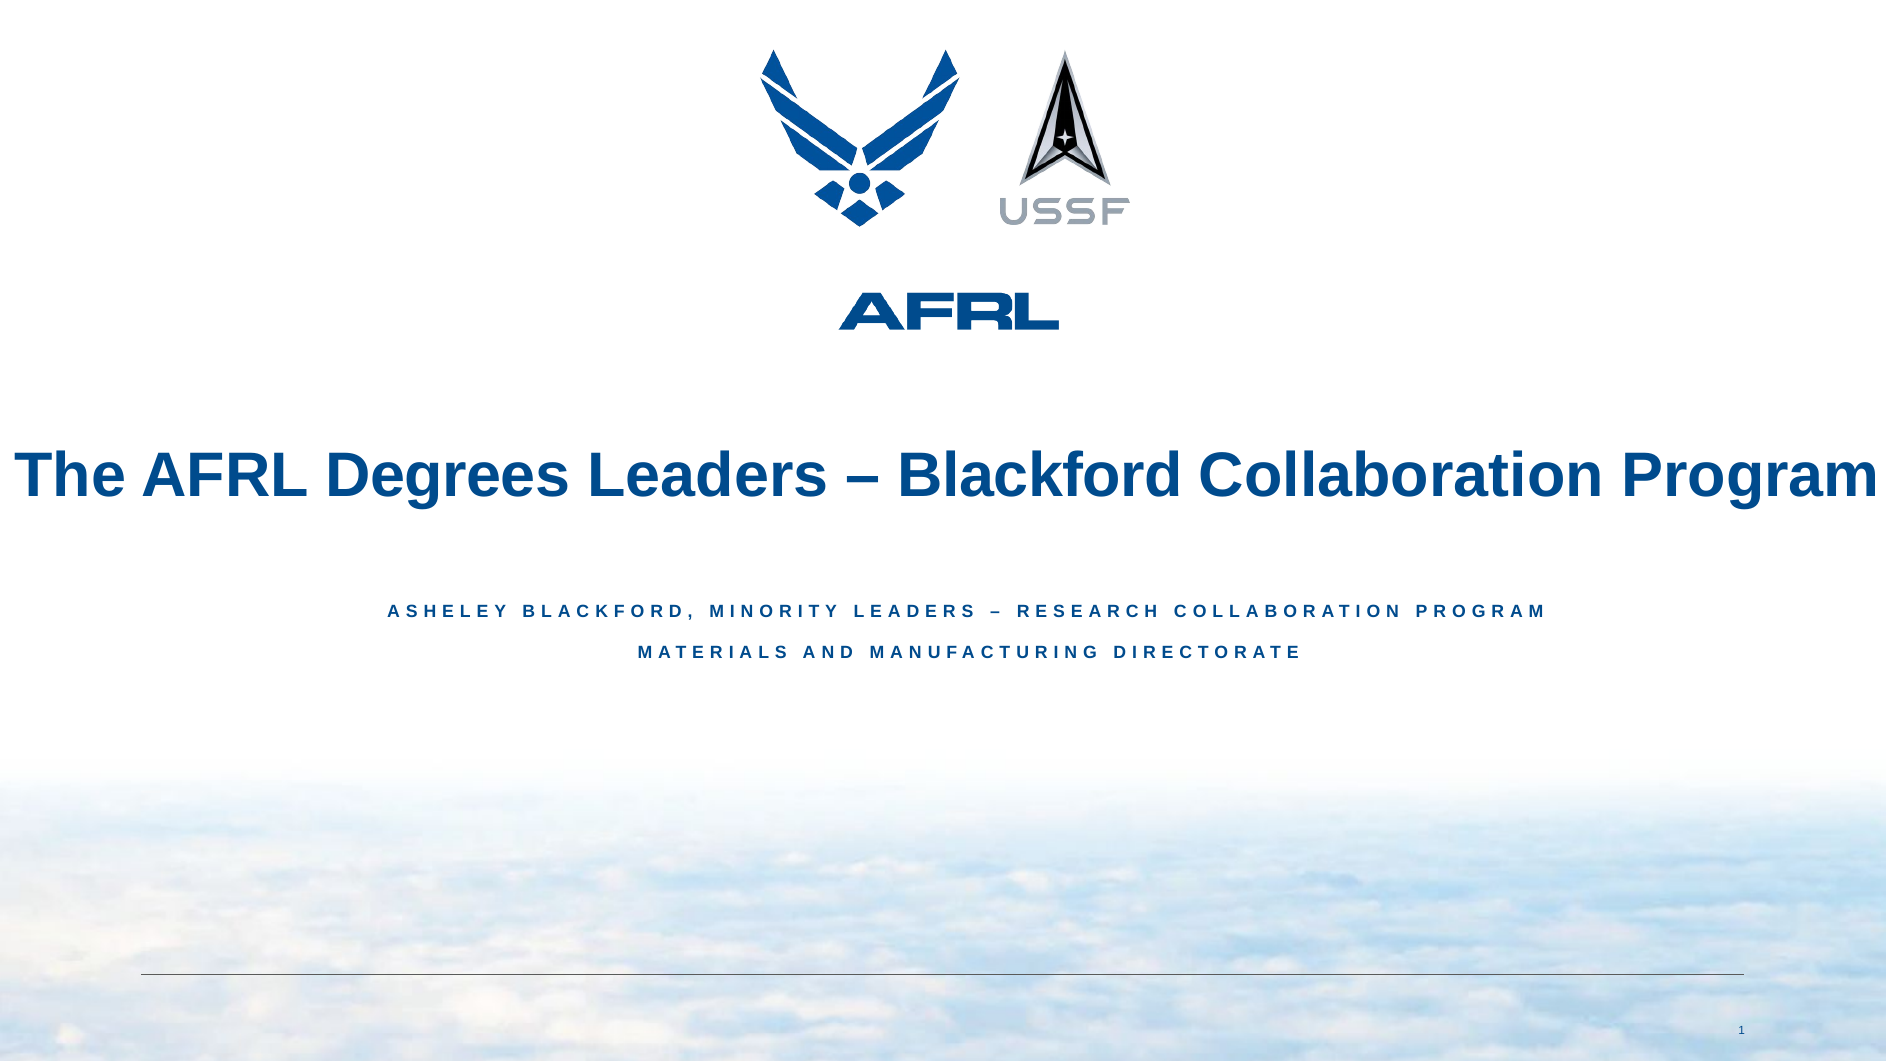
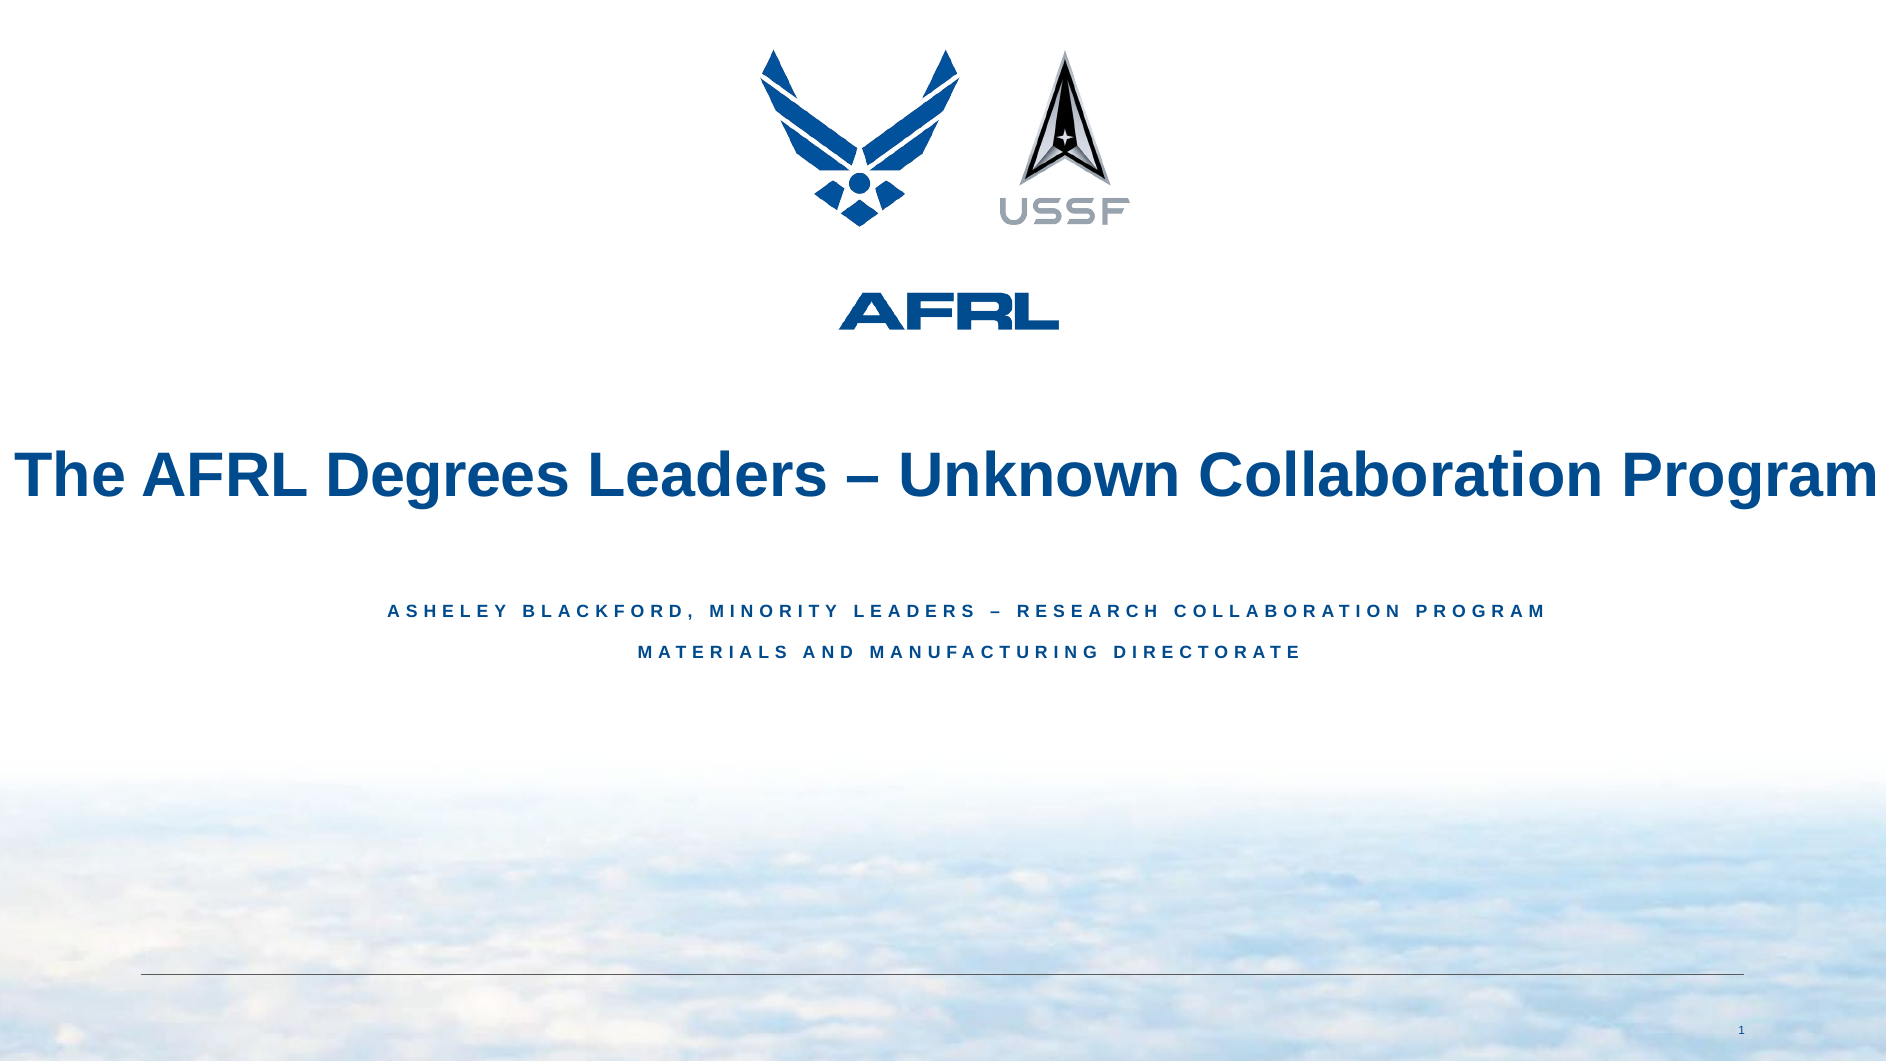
Blackford: Blackford -> Unknown (1040, 476)
